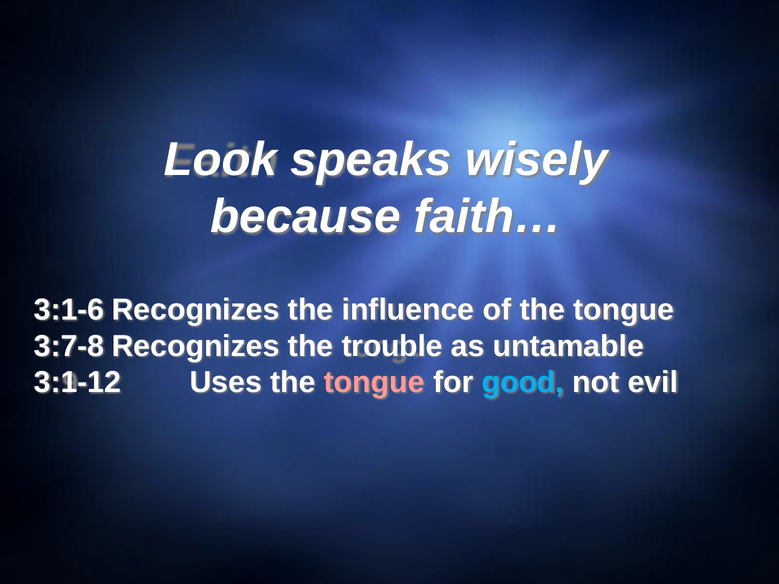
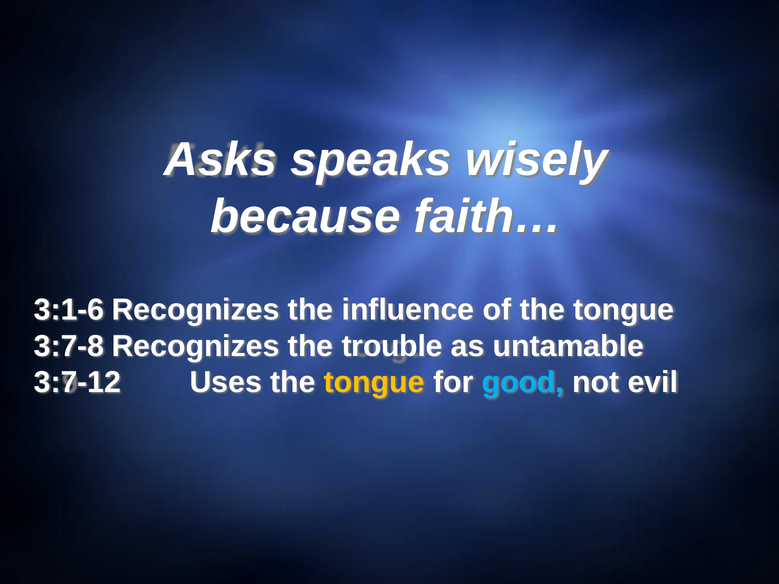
Look: Look -> Asks (221, 160)
3:1-12: 3:1-12 -> 3:7-12 (77, 383)
tongue colour: pink -> yellow (374, 383)
